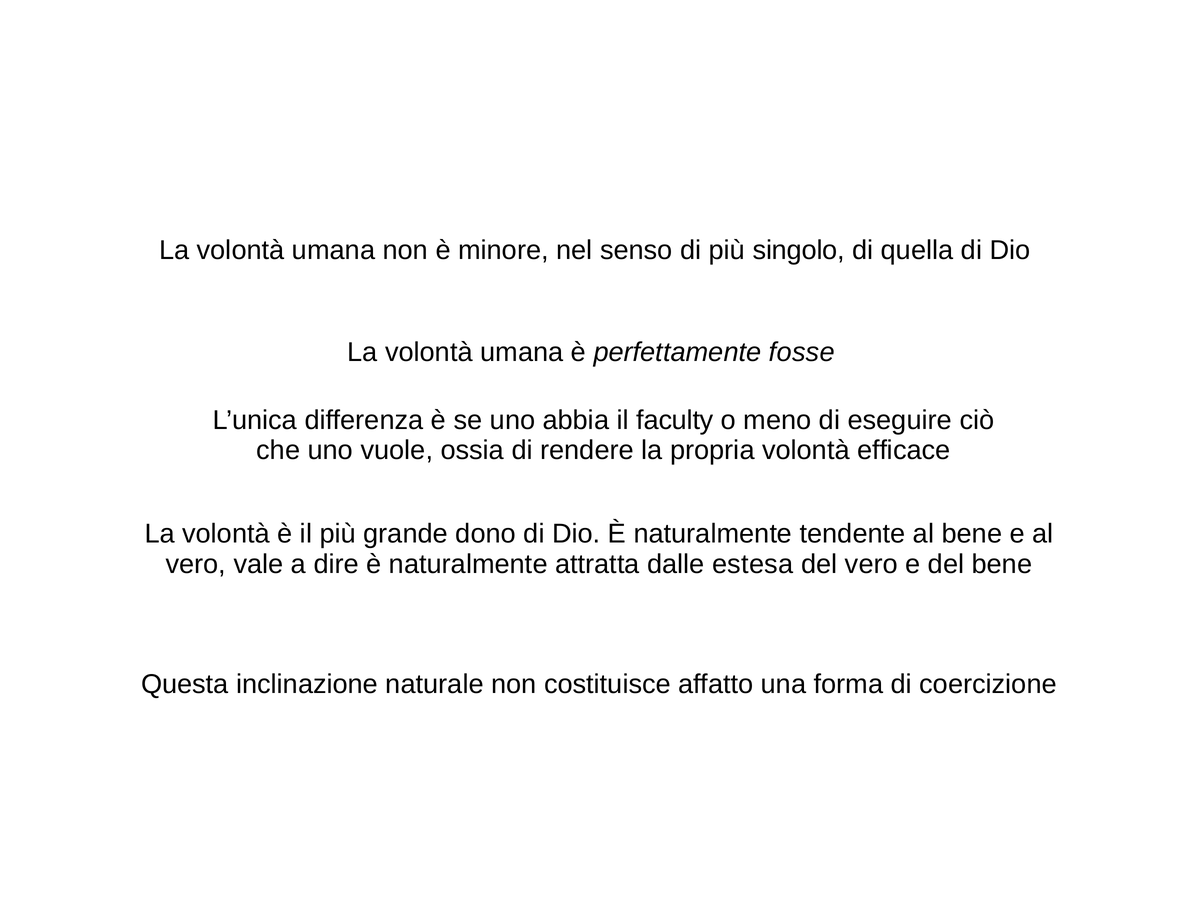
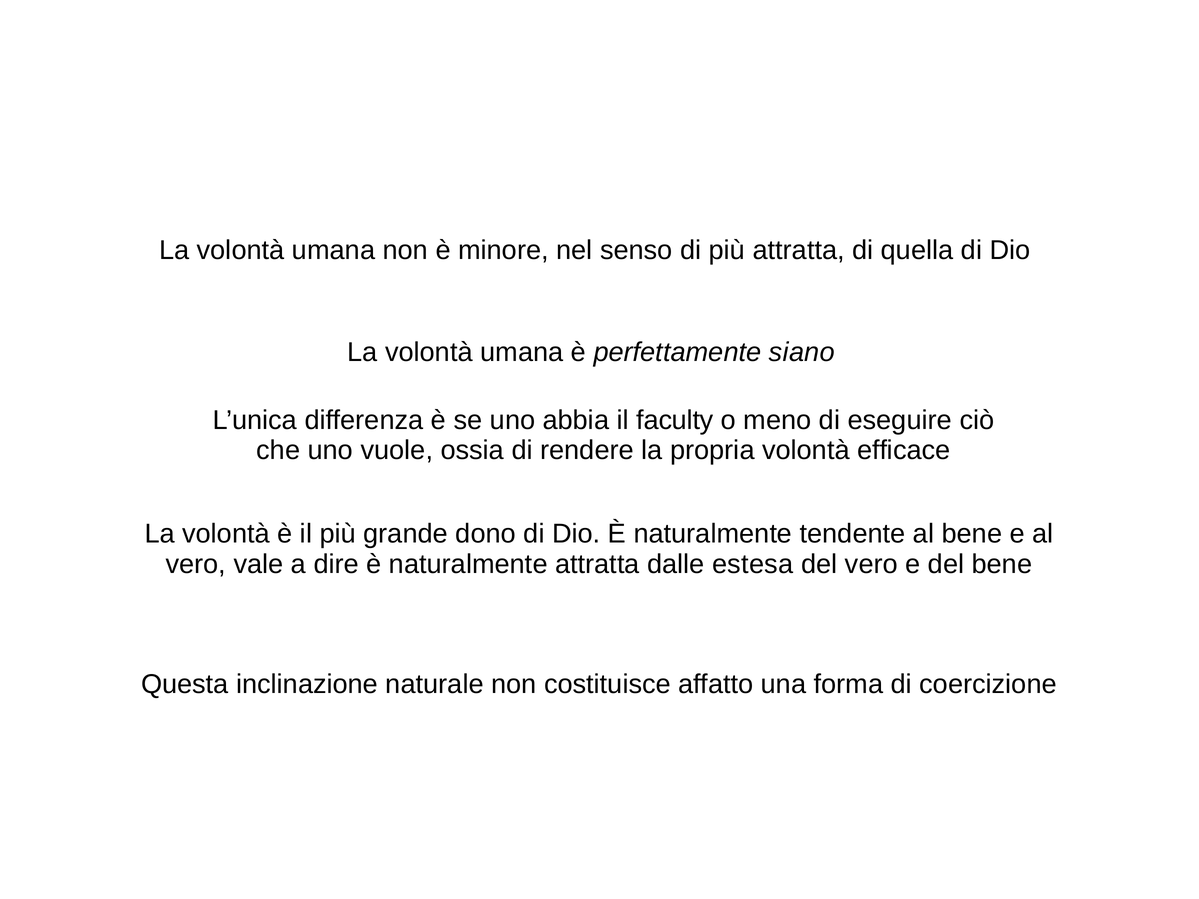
più singolo: singolo -> attratta (799, 250)
fosse: fosse -> siano (802, 352)
